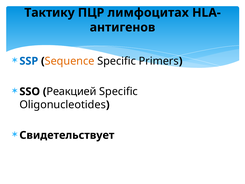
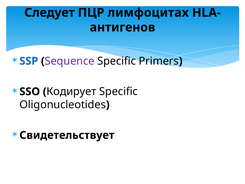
Тактику: Тактику -> Следует (49, 13)
Sequence colour: orange -> purple (70, 61)
Реакцией: Реакцией -> Кодирует (71, 91)
